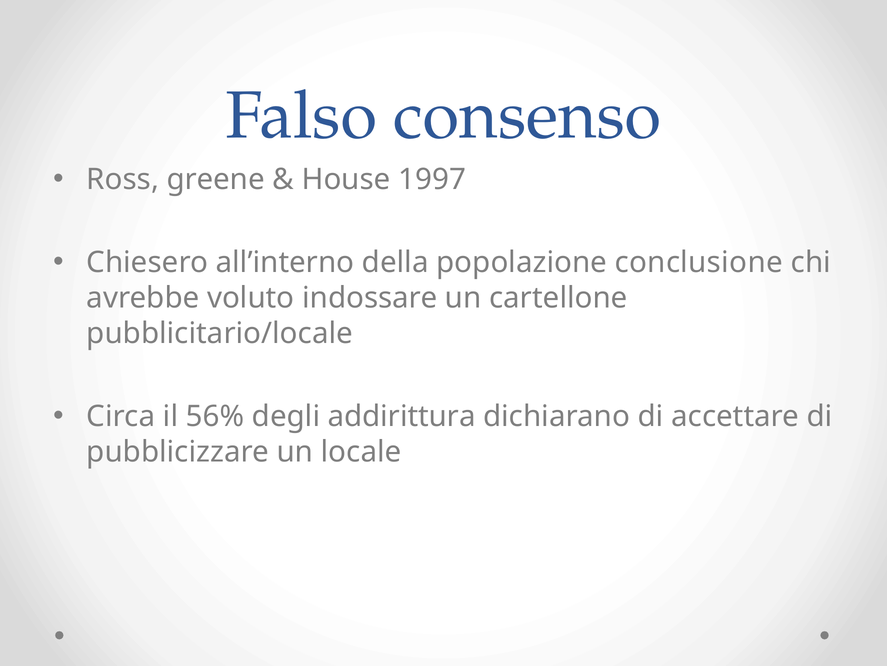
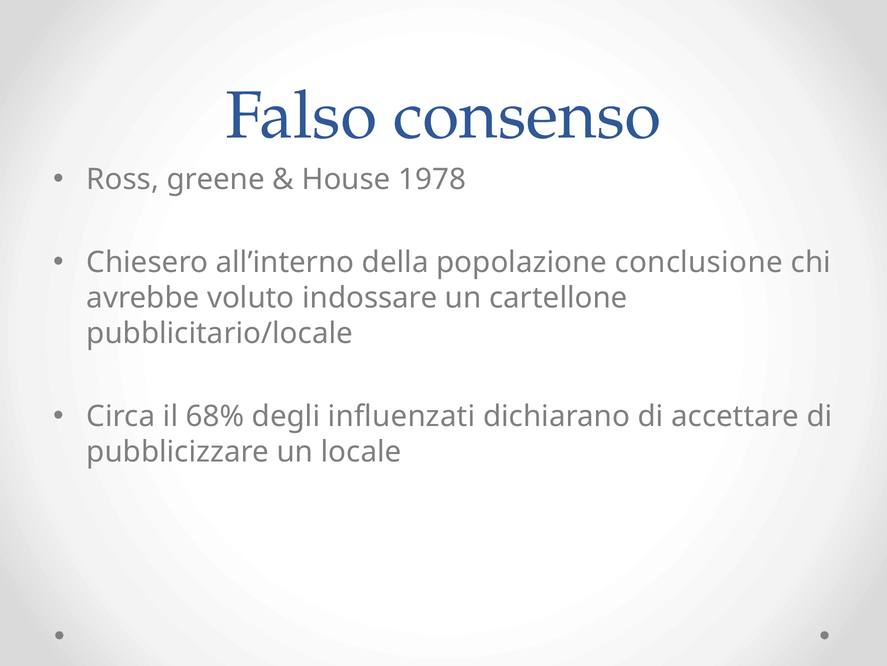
1997: 1997 -> 1978 (432, 179)
56%: 56% -> 68% (215, 416)
addirittura: addirittura -> influenzati (402, 416)
